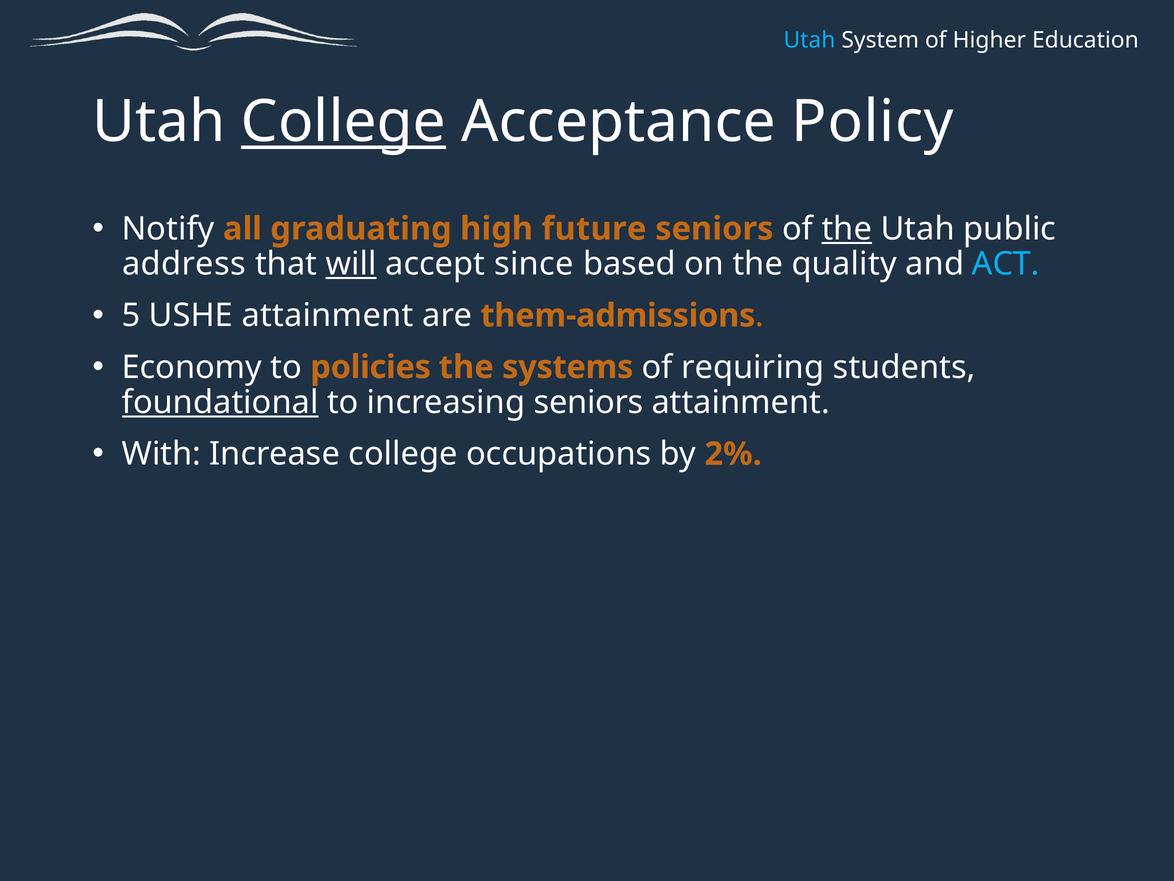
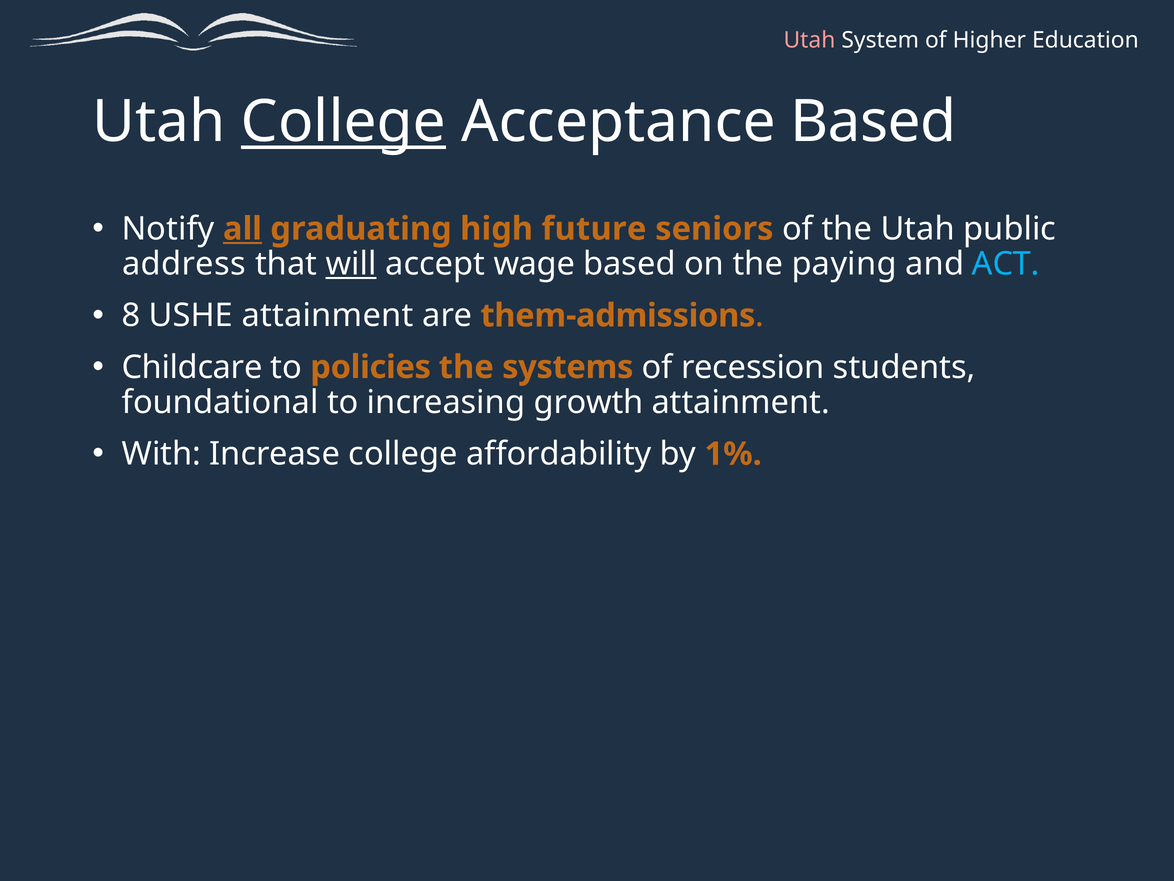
Utah colour: light blue -> pink (809, 40)
Acceptance Policy: Policy -> Based (873, 122)
all underline: none -> present (242, 229)
the underline: present -> none (847, 229)
since: since -> wage (534, 264)
quality: quality -> paying (844, 264)
5: 5 -> 8 (131, 316)
Economy: Economy -> Childcare (192, 367)
requiring: requiring -> recession (753, 367)
foundational underline: present -> none (220, 402)
increasing seniors: seniors -> growth (589, 402)
occupations: occupations -> affordability (559, 454)
2%: 2% -> 1% (733, 454)
